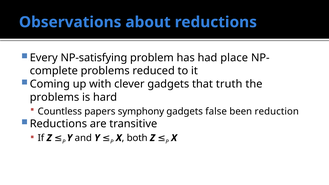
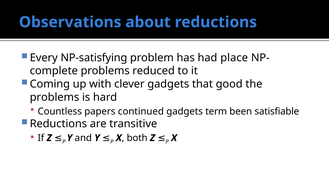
truth: truth -> good (229, 84)
symphony: symphony -> continued (141, 111)
false: false -> term (216, 111)
reduction: reduction -> satisfiable (277, 111)
